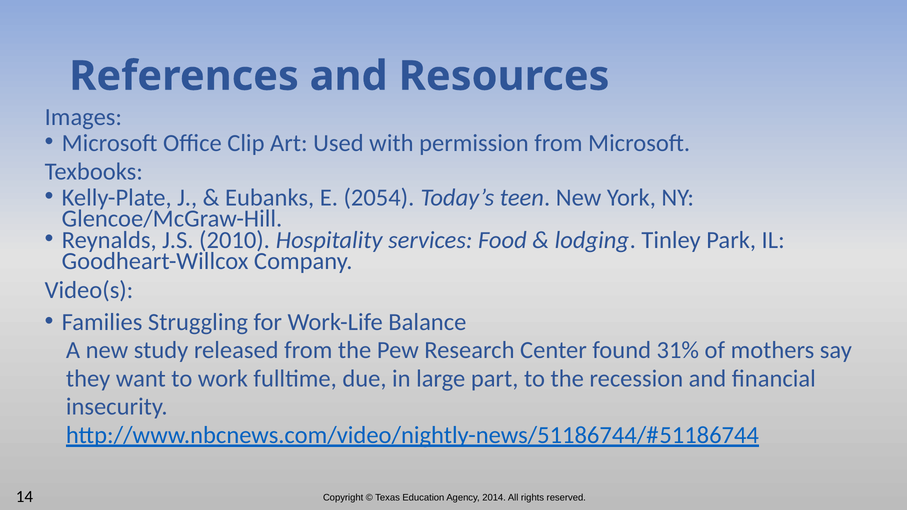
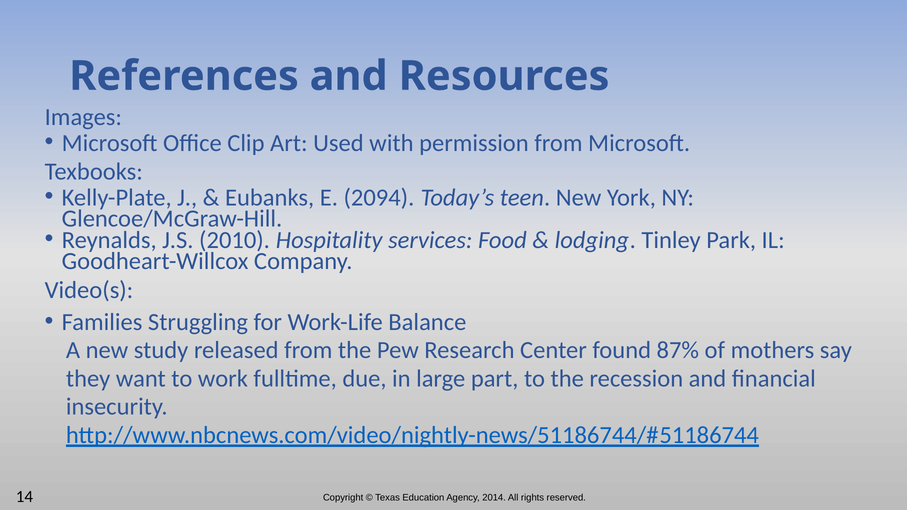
2054: 2054 -> 2094 (379, 198)
31%: 31% -> 87% (678, 350)
